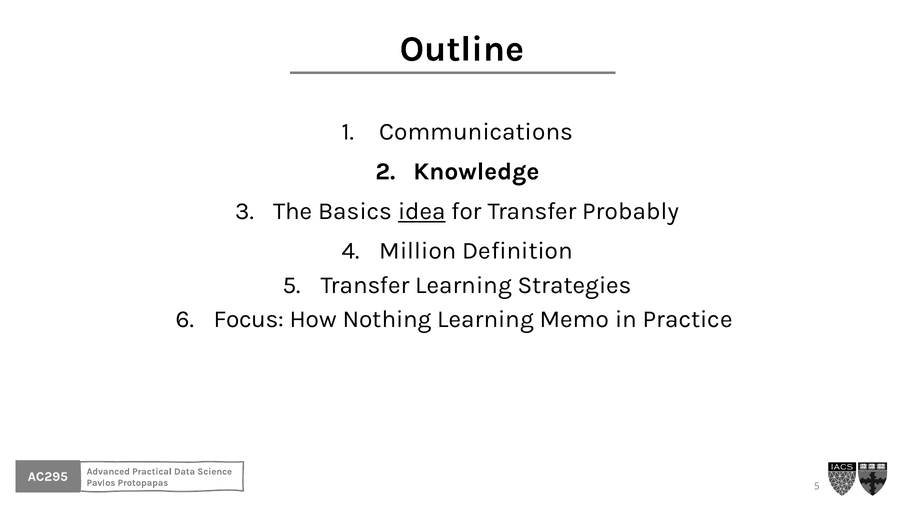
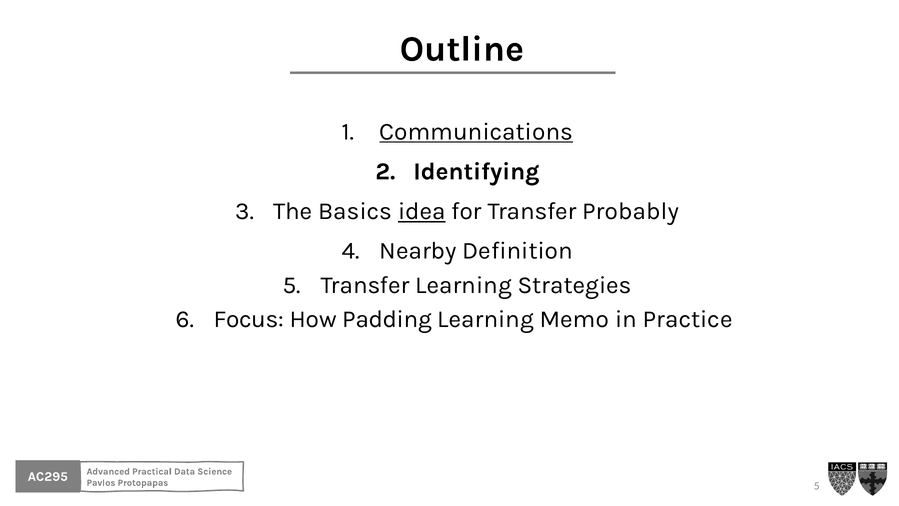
Communications underline: none -> present (476, 131)
Knowledge: Knowledge -> Identifying (476, 171)
Million: Million -> Nearby (418, 251)
Nothing: Nothing -> Padding (387, 319)
